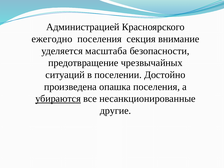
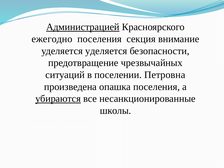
Администрацией underline: none -> present (83, 27)
уделяется масштаба: масштаба -> уделяется (106, 51)
Достойно: Достойно -> Петровна (165, 75)
другие: другие -> школы (116, 111)
